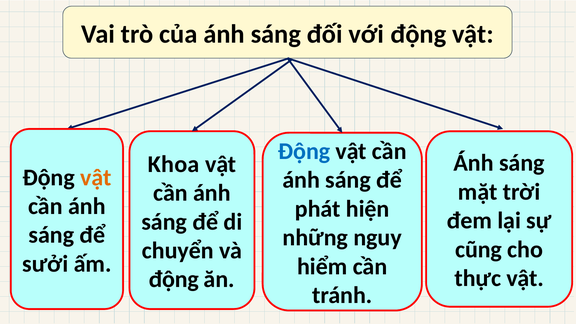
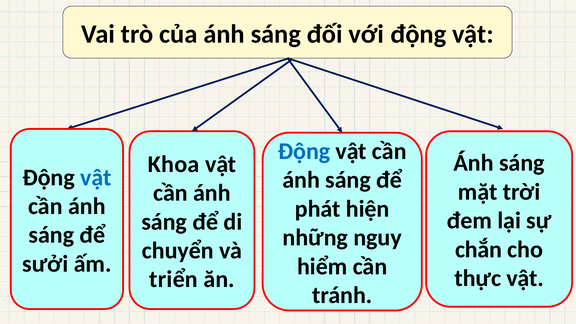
vật colour: orange -> blue (96, 177)
cũng: cũng -> chắn (479, 249)
động: động -> triển (174, 279)
